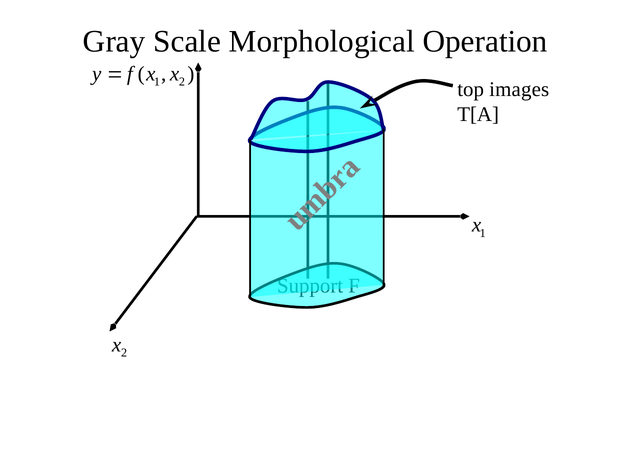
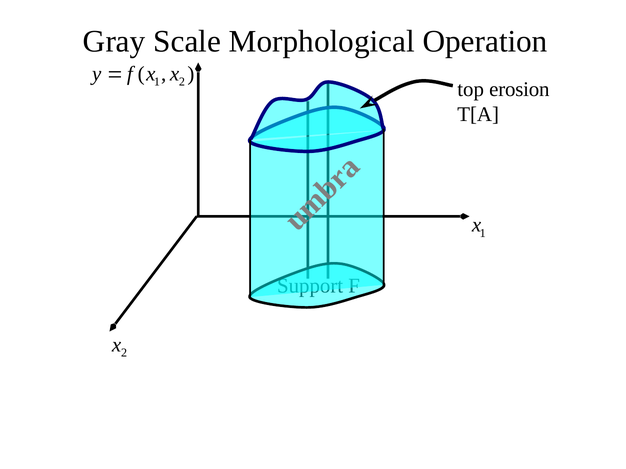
images: images -> erosion (519, 89)
